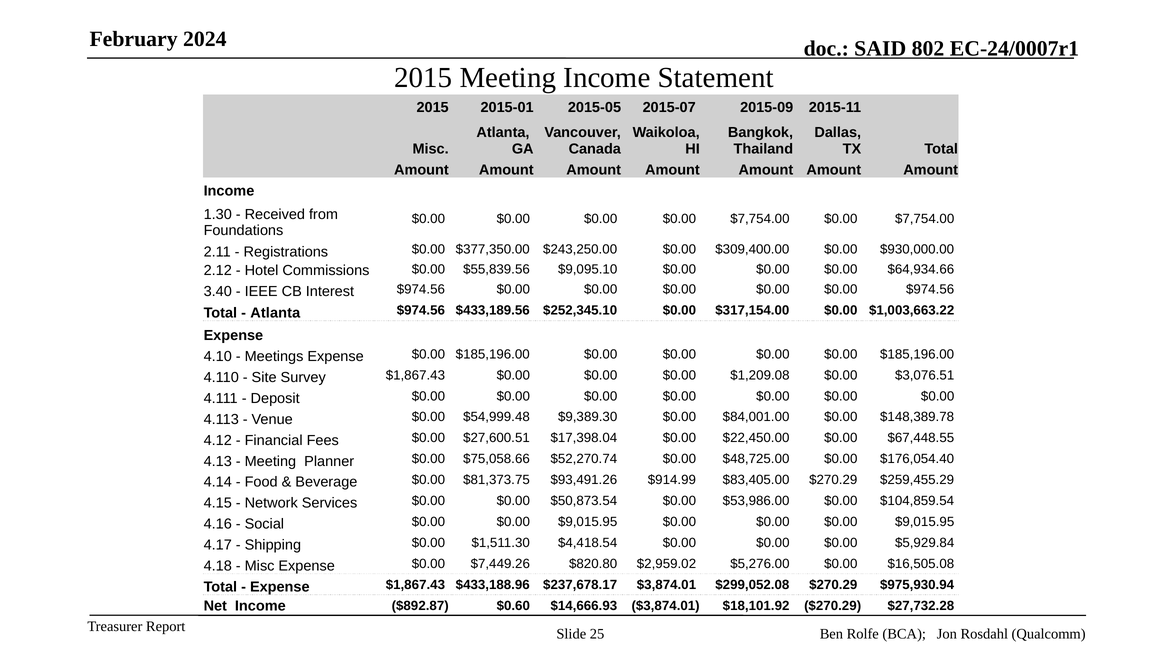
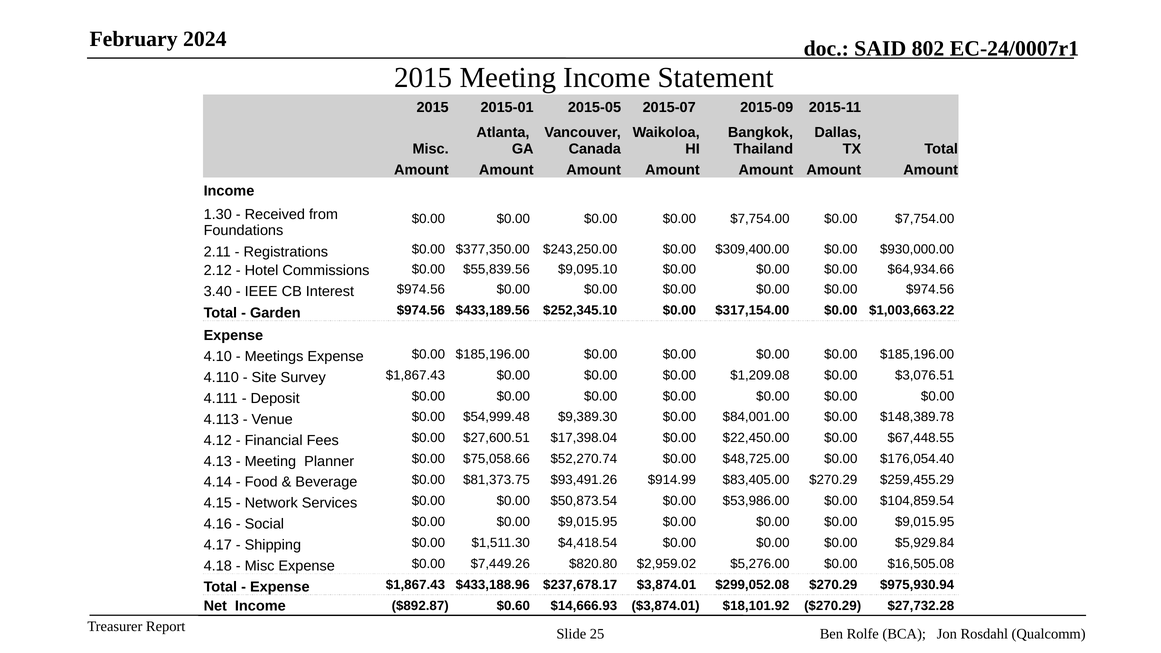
Atlanta: Atlanta -> Garden (275, 313)
